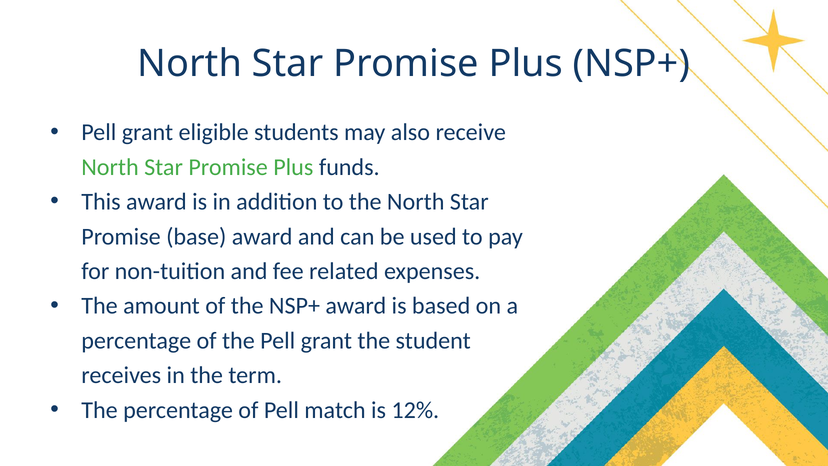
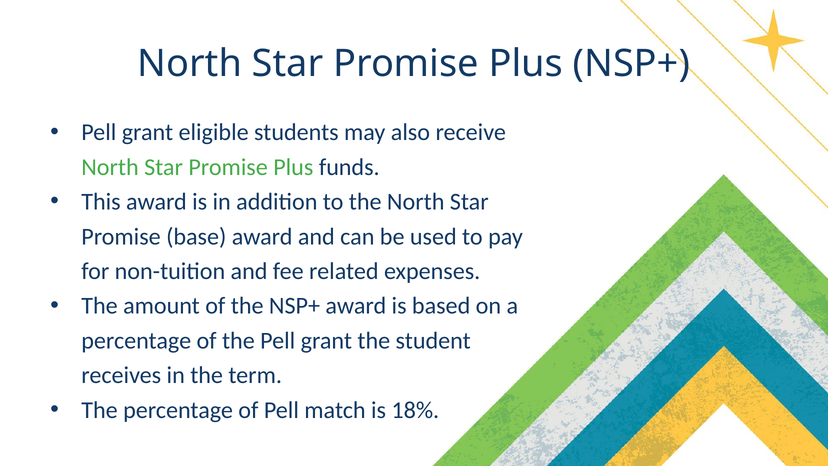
12%: 12% -> 18% (415, 410)
